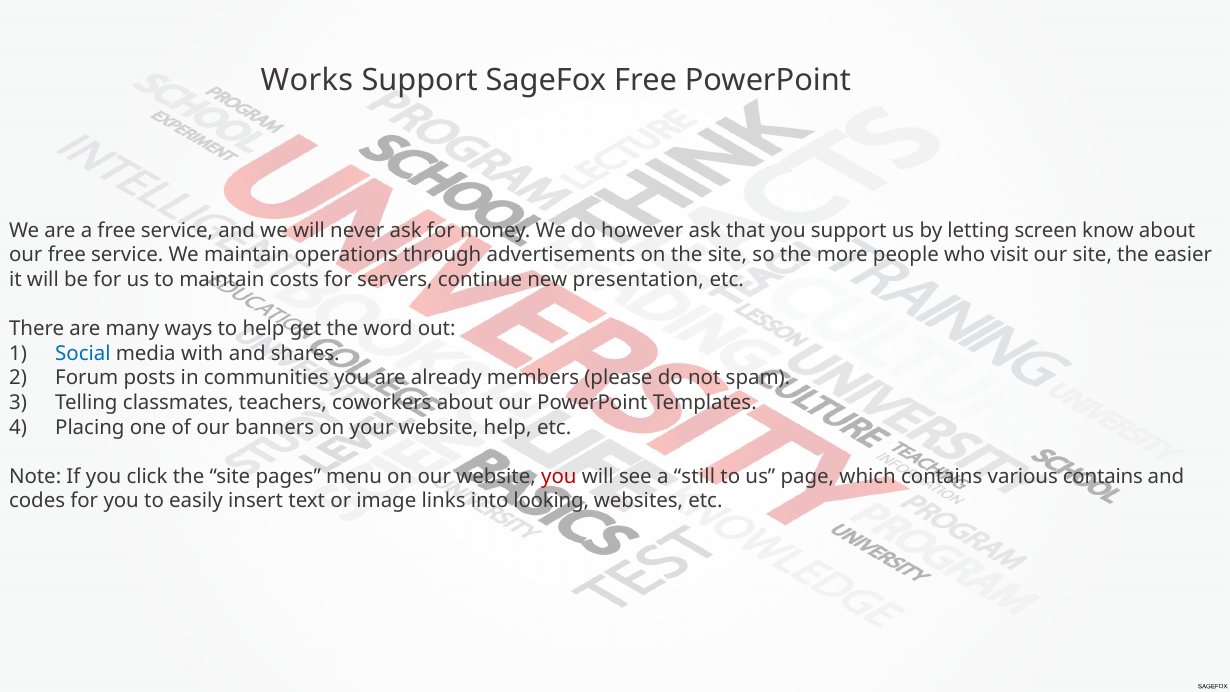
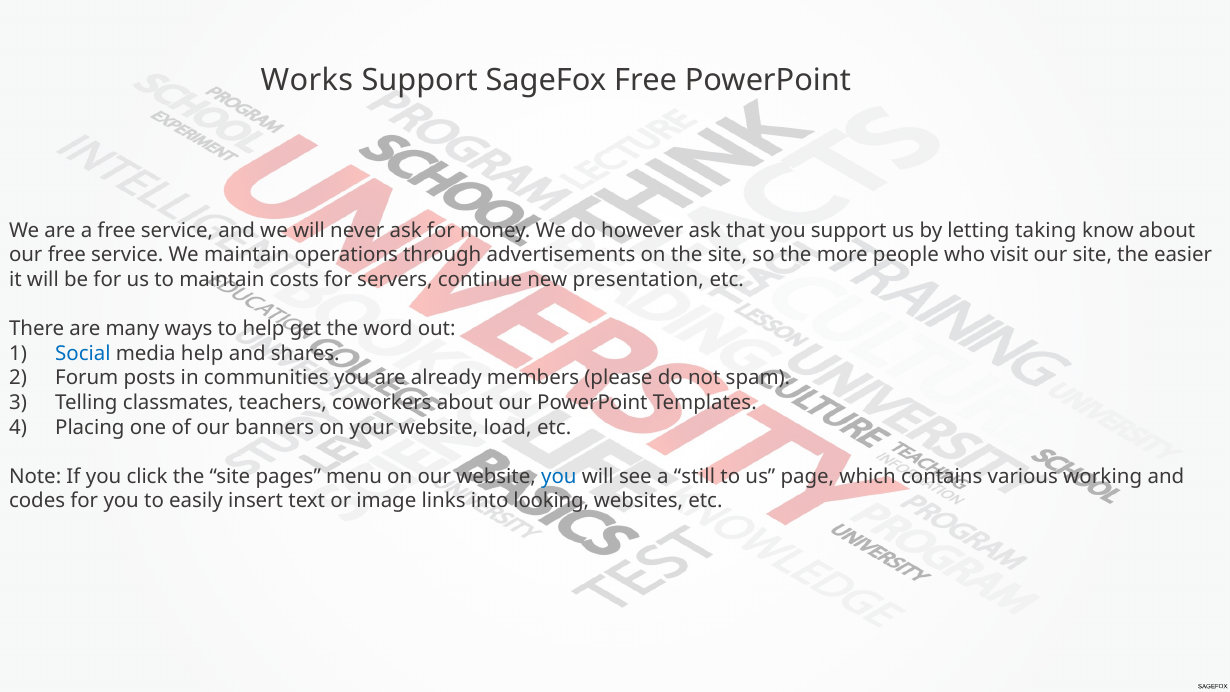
screen: screen -> taking (1046, 231)
media with: with -> help (202, 353)
website help: help -> load (508, 427)
you colour: red -> blue (559, 476)
various contains: contains -> working (1103, 476)
